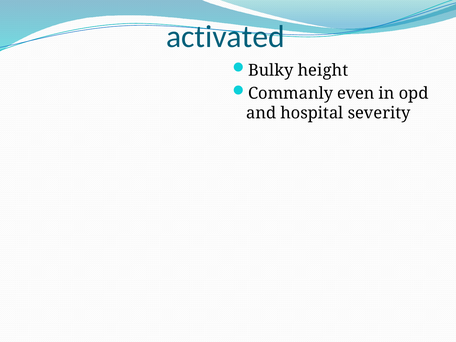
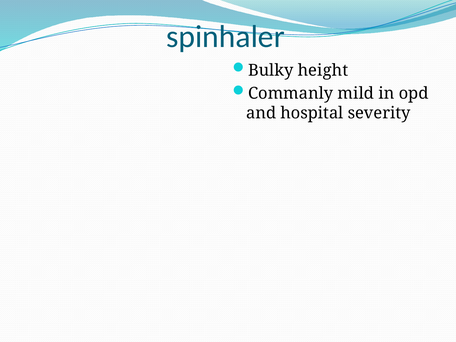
activated: activated -> spinhaler (225, 37)
even: even -> mild (356, 93)
